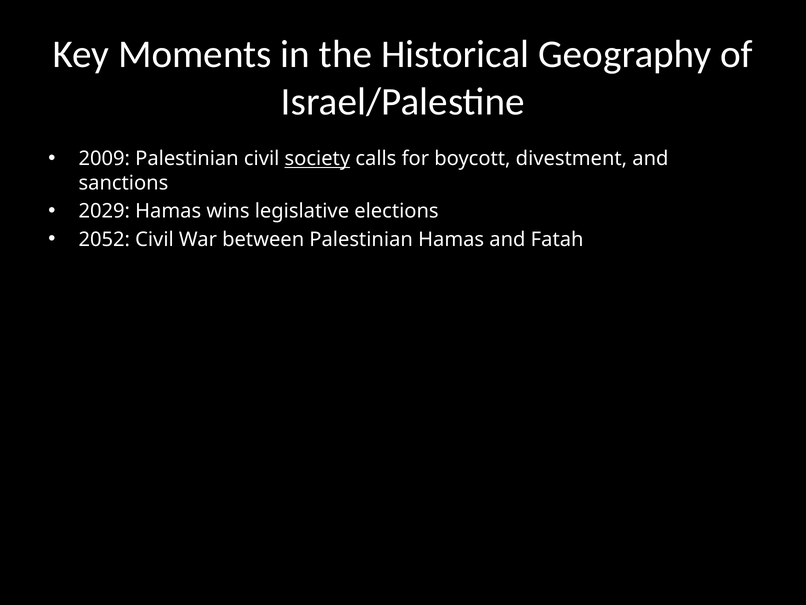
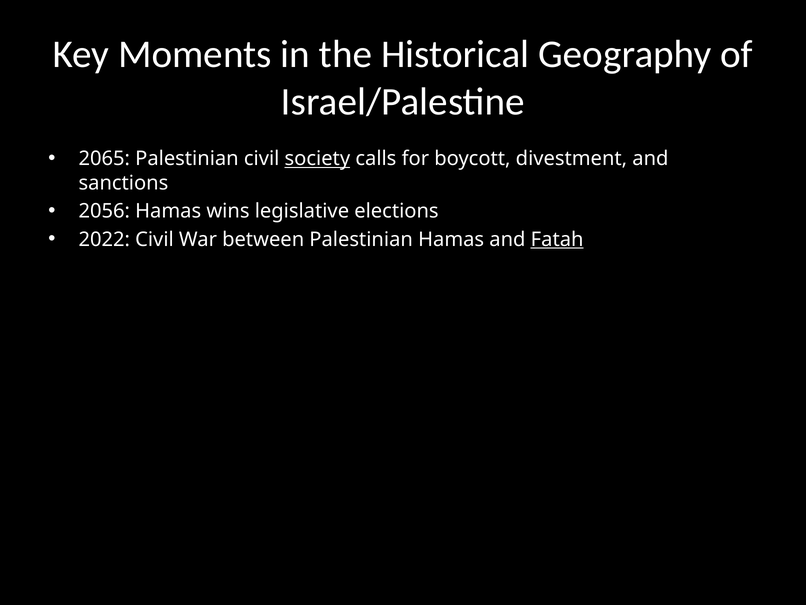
2009: 2009 -> 2065 (104, 159)
2029: 2029 -> 2056 (104, 211)
2052: 2052 -> 2022 (104, 239)
Fatah underline: none -> present (557, 239)
